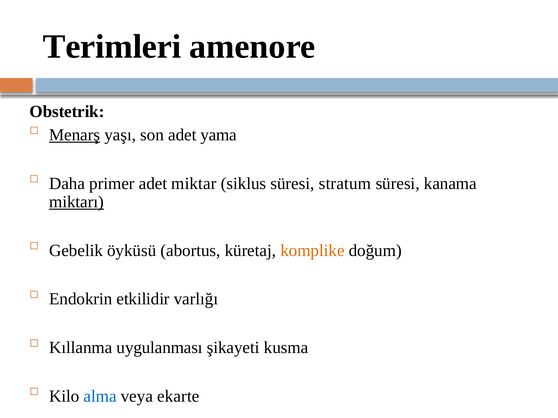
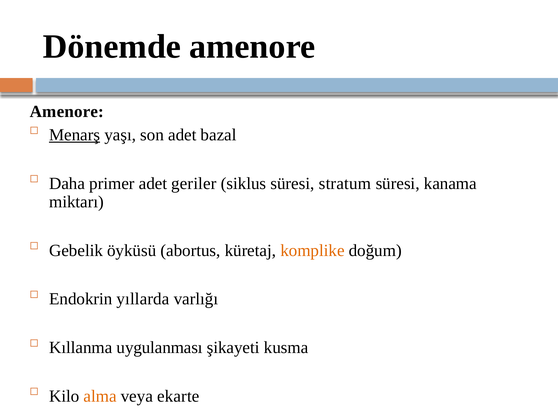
Terimleri: Terimleri -> Dönemde (112, 47)
Obstetrik: Obstetrik -> Amenore (67, 112)
yama: yama -> bazal (219, 135)
miktar: miktar -> geriler (194, 184)
miktarı underline: present -> none (77, 202)
etkilidir: etkilidir -> yıllarda (143, 299)
alma colour: blue -> orange (100, 397)
